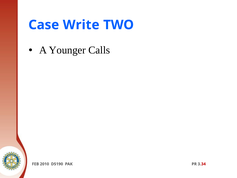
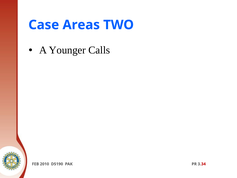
Write: Write -> Areas (81, 25)
